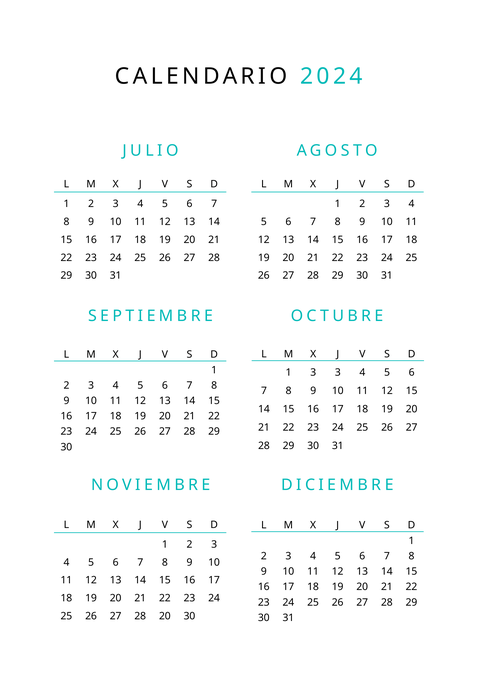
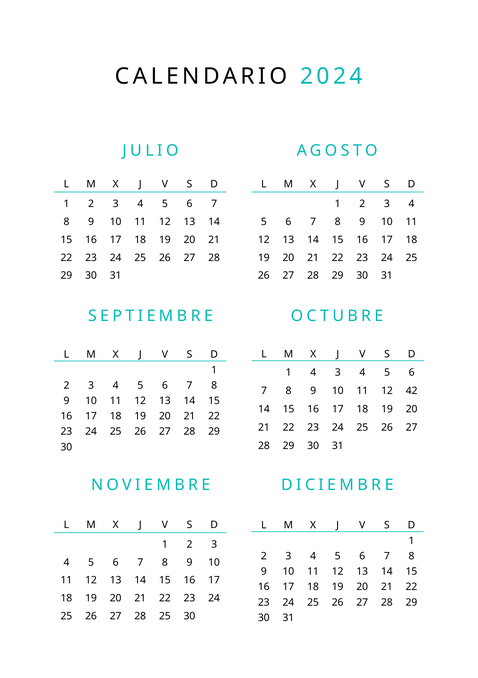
1 3: 3 -> 4 (313, 373)
12 15: 15 -> 42 (412, 391)
28 20: 20 -> 25 (165, 616)
